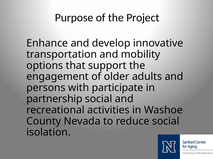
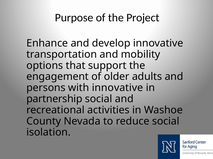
with participate: participate -> innovative (117, 88)
